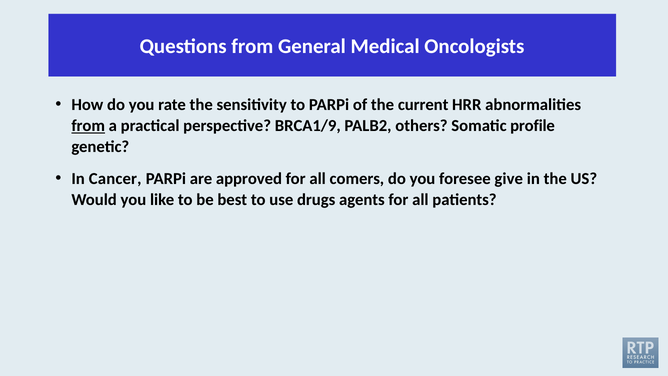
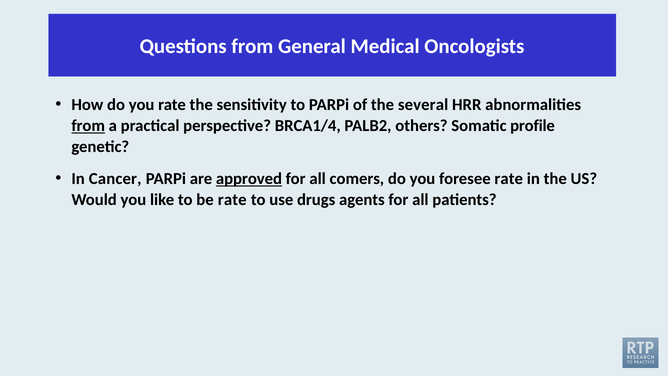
current: current -> several (423, 105)
BRCA1/9: BRCA1/9 -> BRCA1/4 (308, 126)
approved underline: none -> present (249, 178)
foresee give: give -> rate (509, 178)
be best: best -> rate (232, 200)
